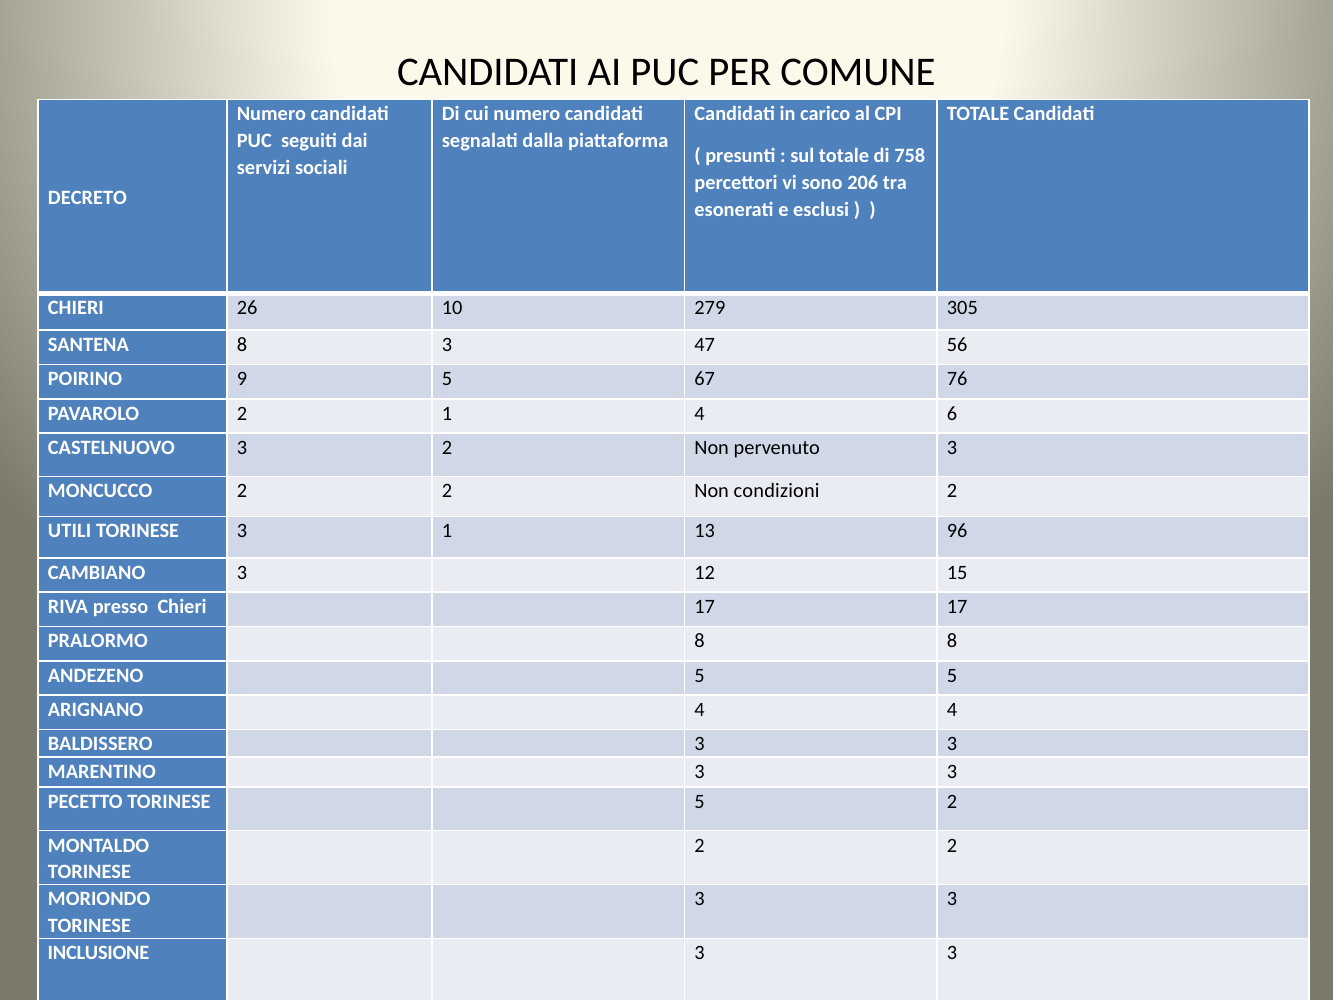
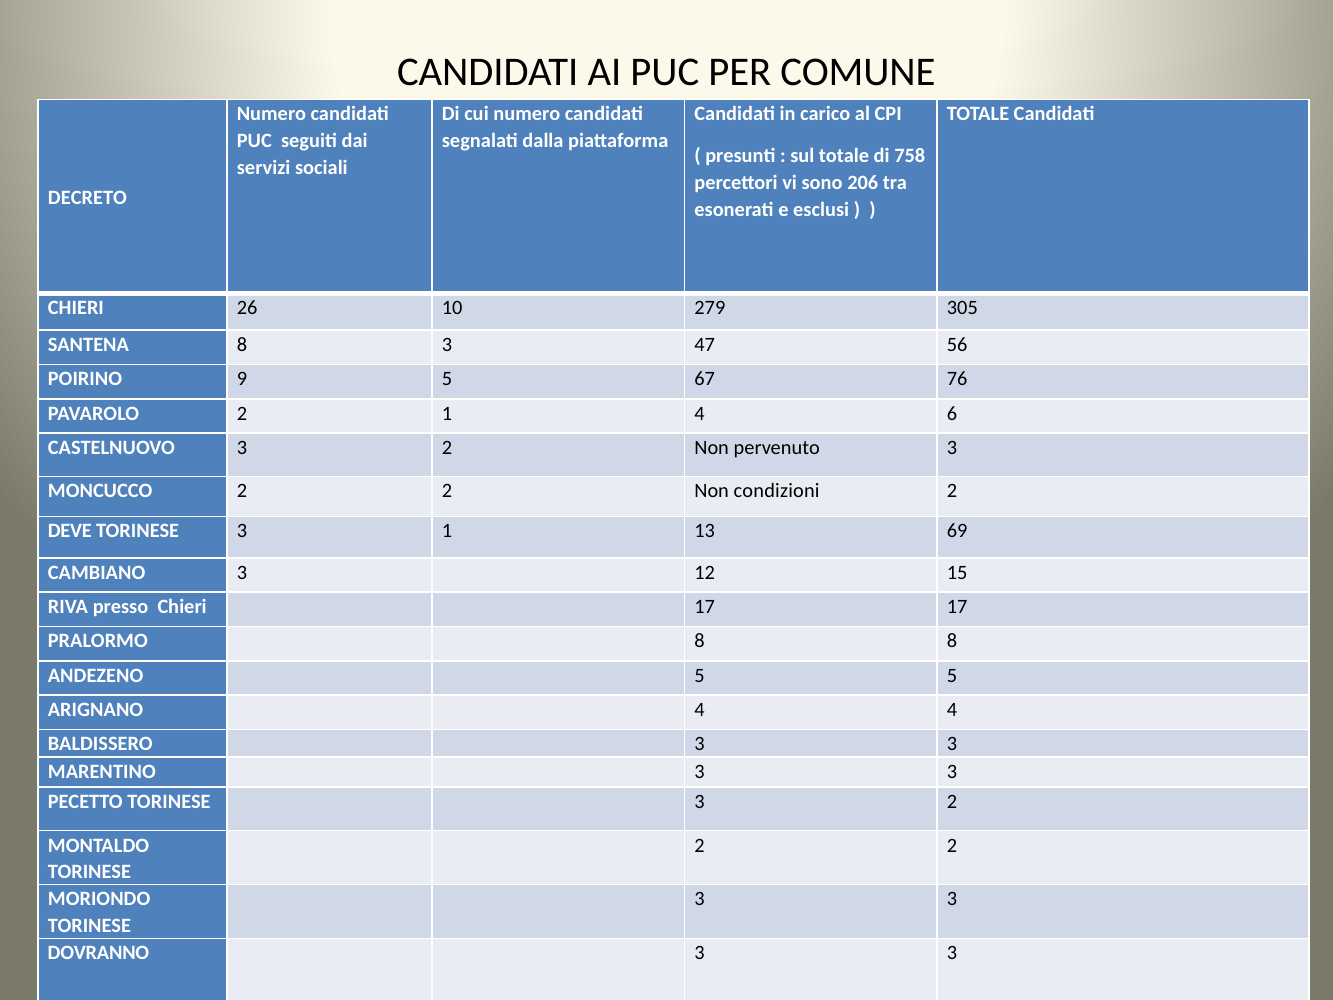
UTILI: UTILI -> DEVE (70, 531)
96: 96 -> 69 (957, 531)
PECETTO TORINESE 5: 5 -> 3 (700, 801)
INCLUSIONE: INCLUSIONE -> DOVRANNO (98, 953)
